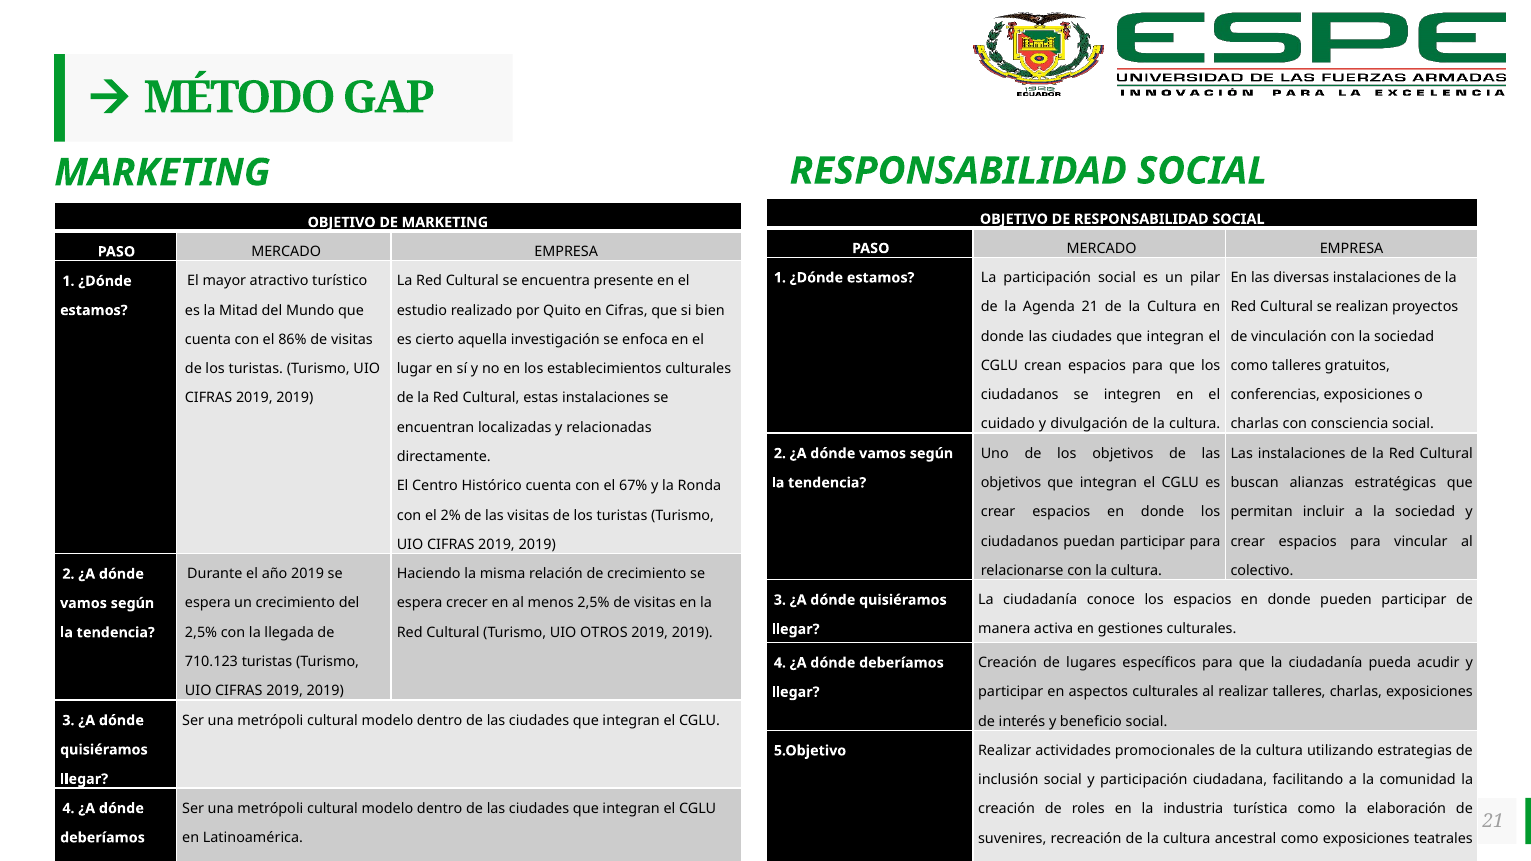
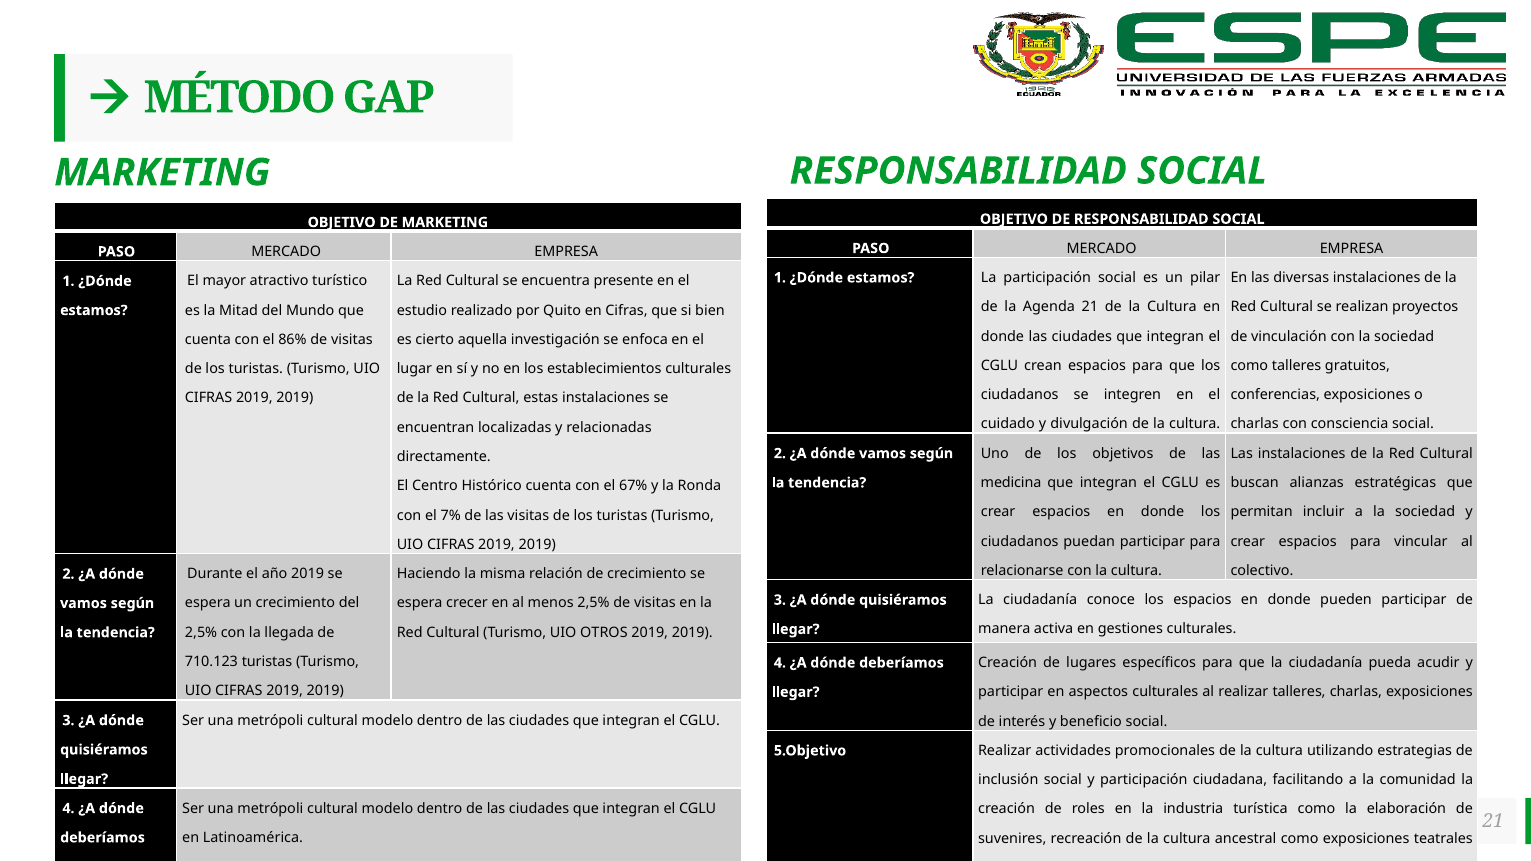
objetivos: objetivos -> medicina (1011, 483)
2%: 2% -> 7% (451, 515)
